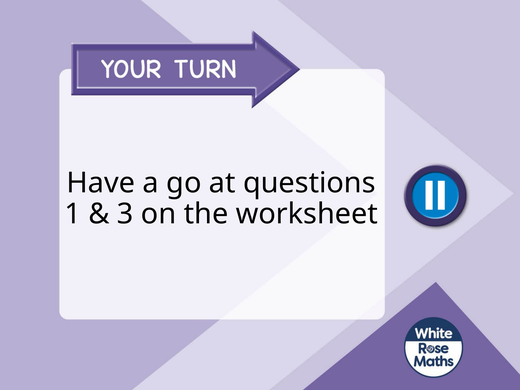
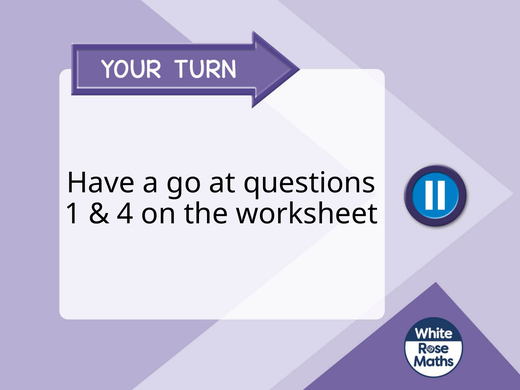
3: 3 -> 4 (125, 214)
